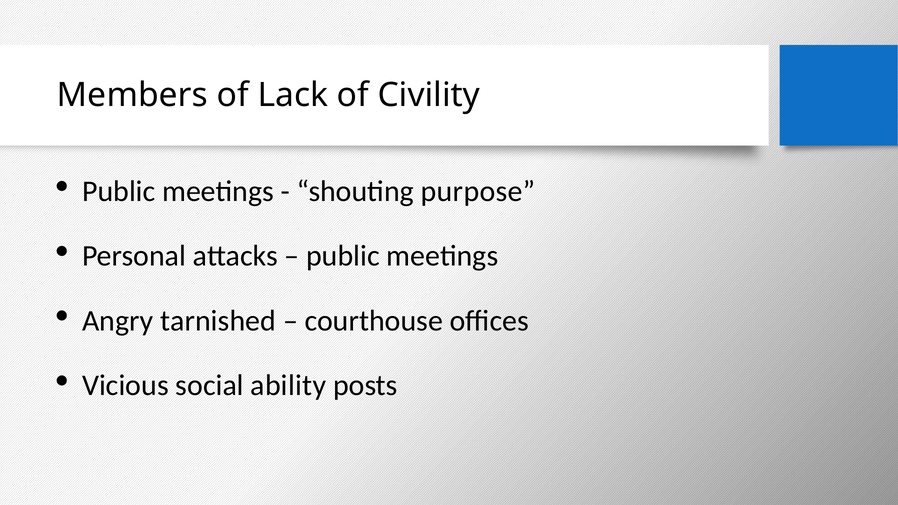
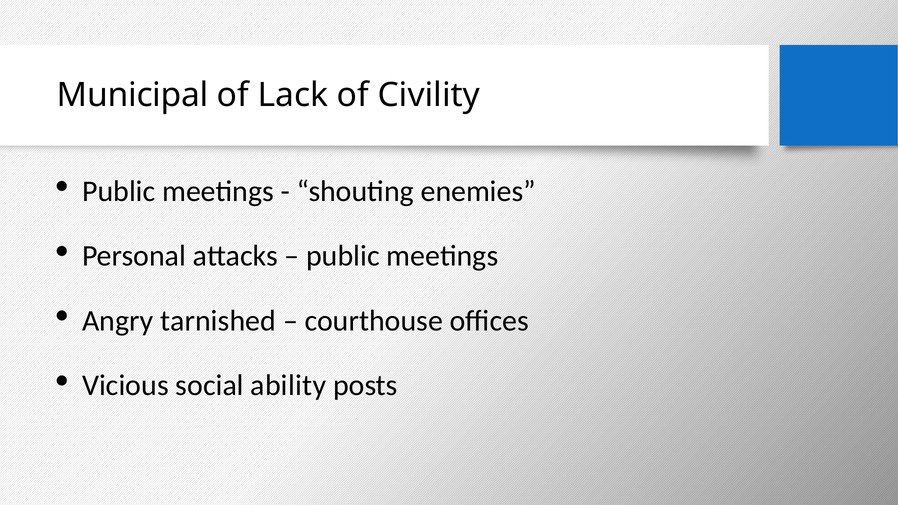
Members: Members -> Municipal (133, 95)
purpose: purpose -> enemies (478, 191)
